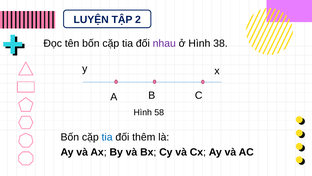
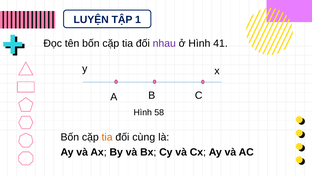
2: 2 -> 1 (138, 20)
38: 38 -> 41 (220, 43)
tia colour: blue -> orange (107, 137)
thêm: thêm -> cùng (144, 137)
